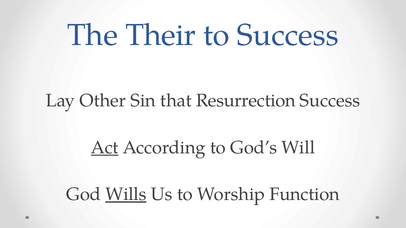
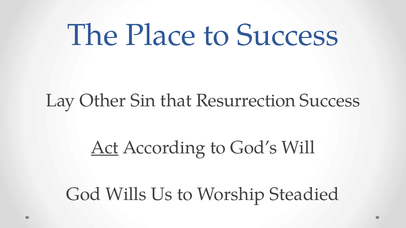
Their: Their -> Place (161, 35)
Wills underline: present -> none (126, 195)
Function: Function -> Steadied (304, 195)
